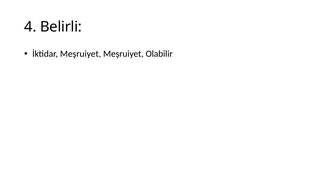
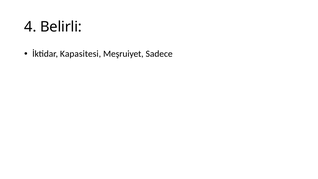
İktidar Meşruiyet: Meşruiyet -> Kapasitesi (81, 54)
Olabilir: Olabilir -> Sadece (159, 54)
